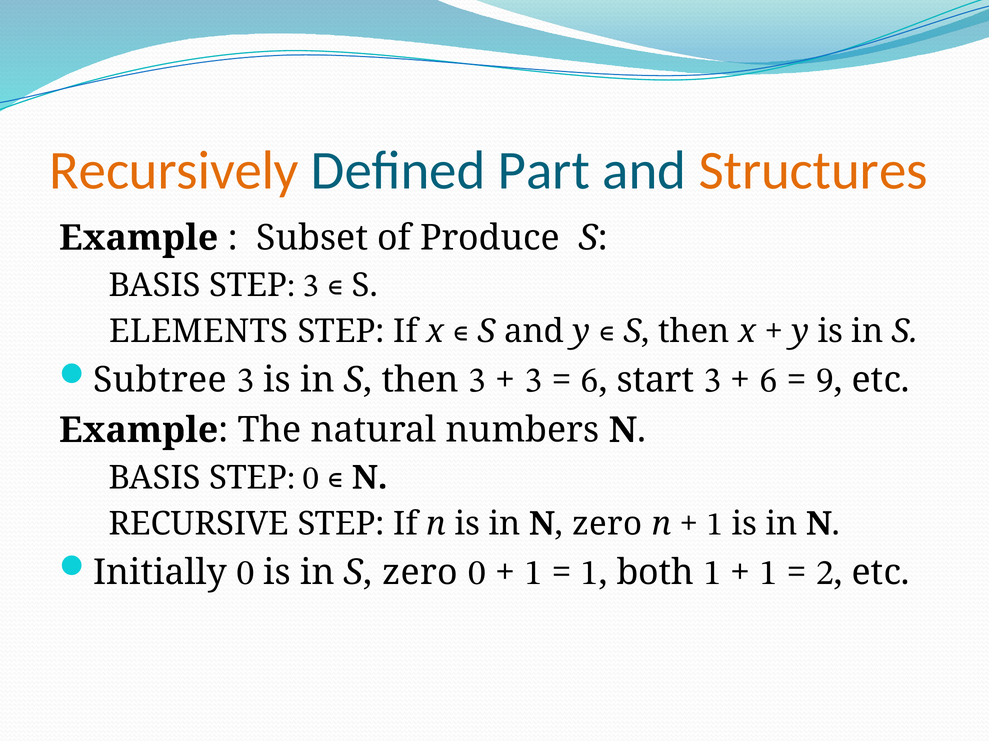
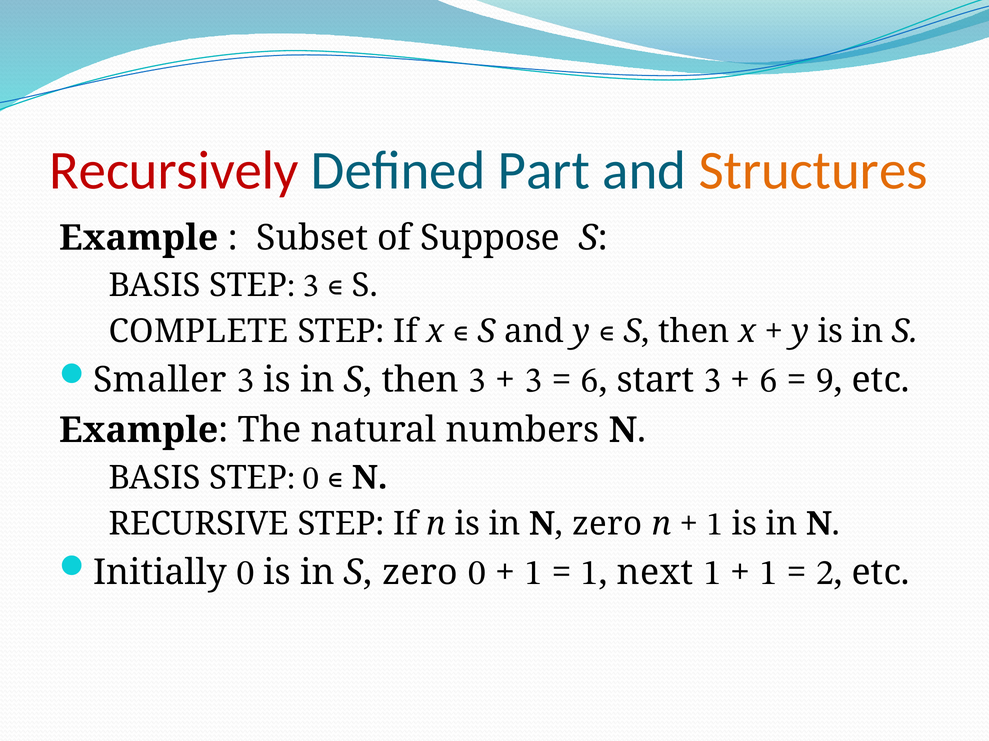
Recursively colour: orange -> red (174, 171)
Produce: Produce -> Suppose (490, 238)
ELEMENTS: ELEMENTS -> COMPLETE (199, 332)
Subtree: Subtree -> Smaller (160, 381)
both: both -> next (655, 573)
